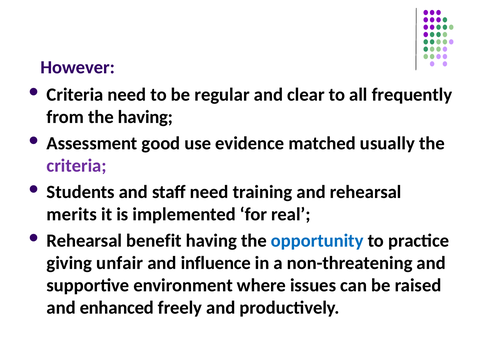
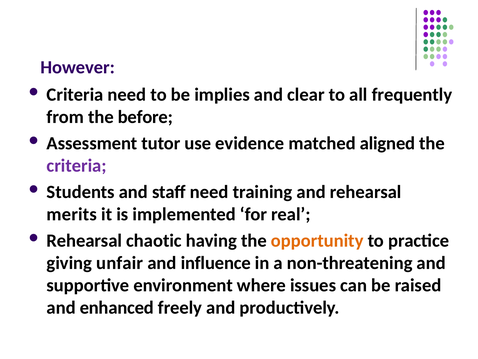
regular: regular -> implies (222, 95)
the having: having -> before (145, 117)
good: good -> tutor (161, 143)
usually: usually -> aligned (388, 143)
benefit: benefit -> chaotic (154, 240)
opportunity colour: blue -> orange (317, 240)
